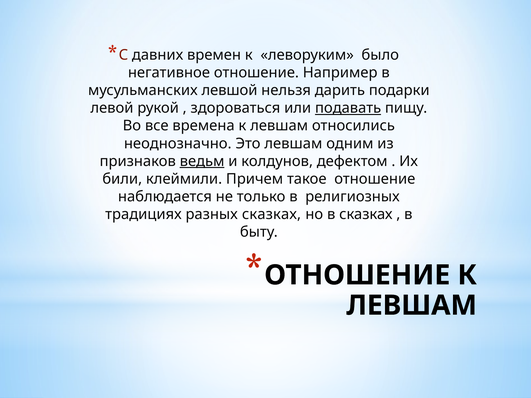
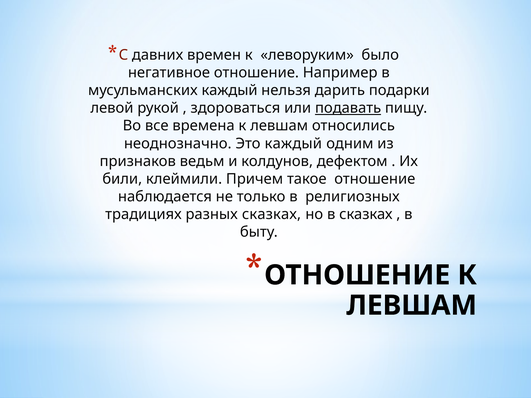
мусульманских левшой: левшой -> каждый (230, 90)
Это левшам: левшам -> каждый (293, 144)
ведьм underline: present -> none (202, 161)
